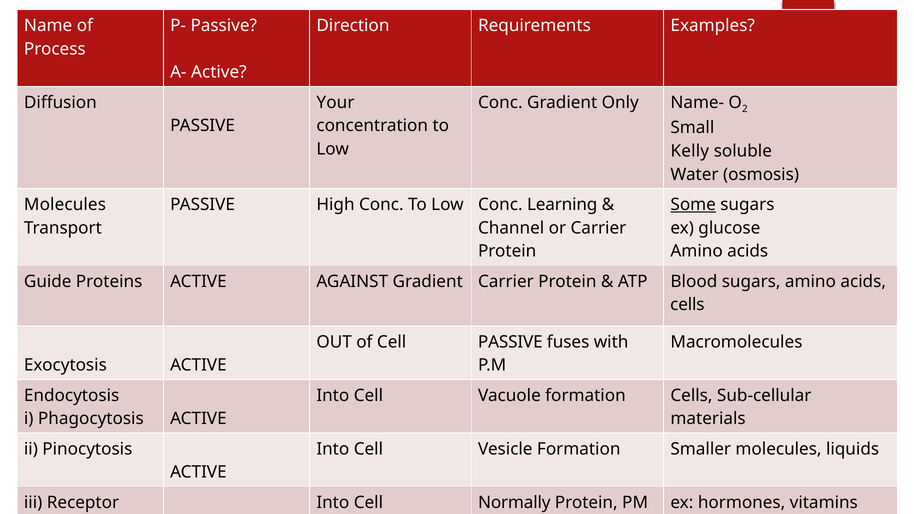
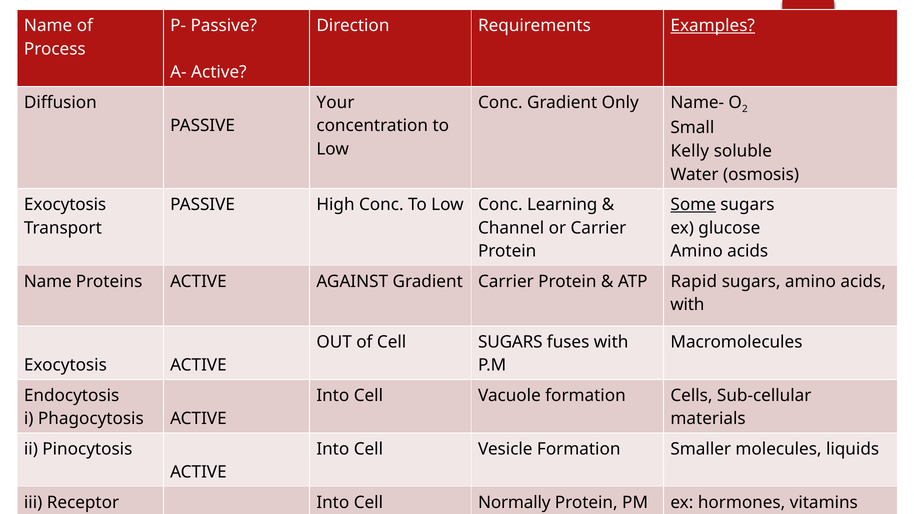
Examples underline: none -> present (713, 26)
Molecules: Molecules -> Exocytosis (65, 205)
Guide: Guide -> Name (48, 281)
Blood: Blood -> Rapid (694, 281)
cells: cells -> with (687, 305)
Cell PASSIVE: PASSIVE -> SUGARS (510, 342)
